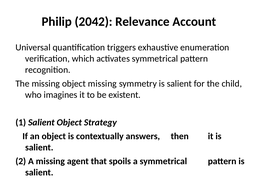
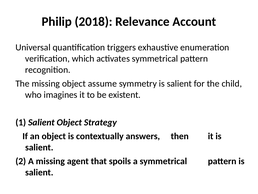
2042: 2042 -> 2018 (94, 22)
object missing: missing -> assume (102, 83)
